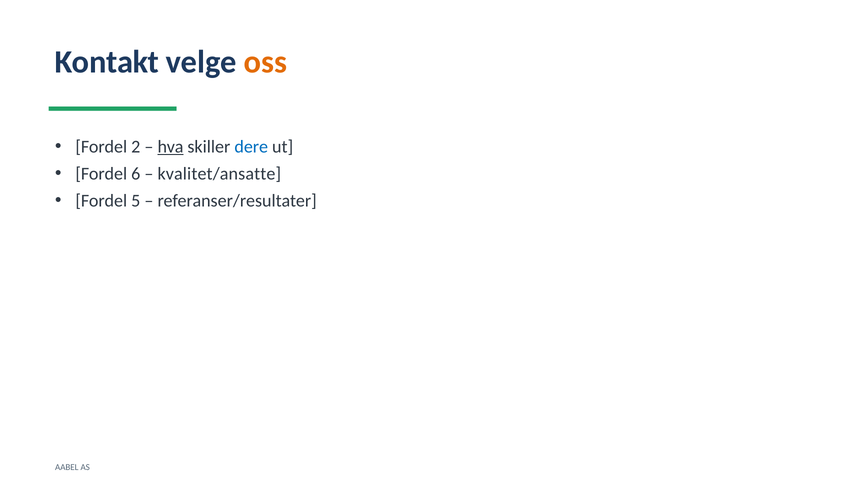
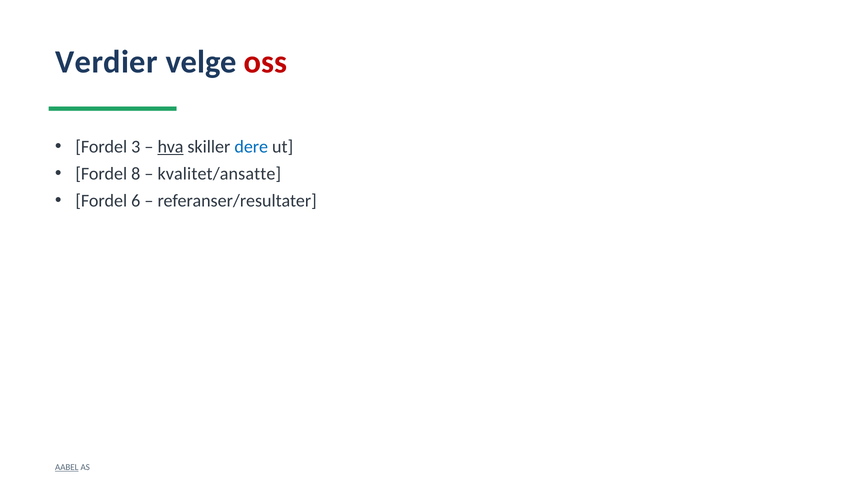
Kontakt: Kontakt -> Verdier (107, 62)
oss colour: orange -> red (265, 62)
2: 2 -> 3 (136, 147)
6: 6 -> 8 (136, 174)
5: 5 -> 6 (136, 201)
AABEL underline: none -> present (67, 467)
